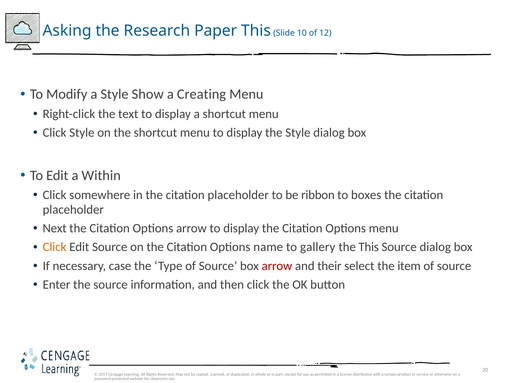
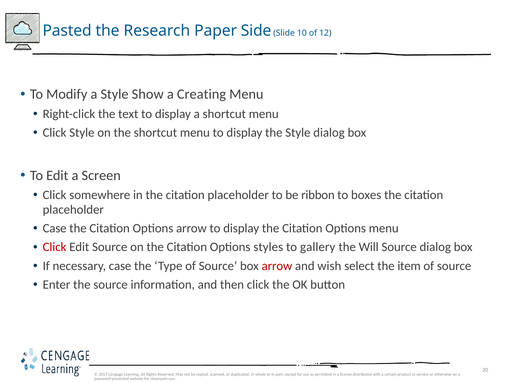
Asking: Asking -> Pasted (67, 31)
Paper This: This -> Side (256, 31)
Within: Within -> Screen (101, 175)
Next: Next -> Case (55, 228)
Click colour: orange -> red (55, 247)
name: name -> styles (268, 247)
the This: This -> Will (369, 247)
their: their -> wish (329, 266)
